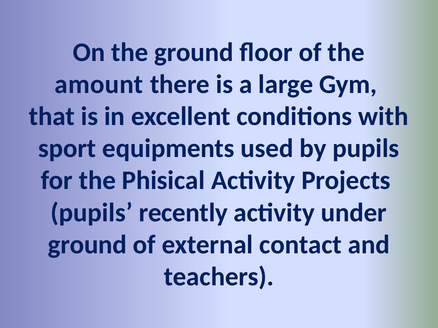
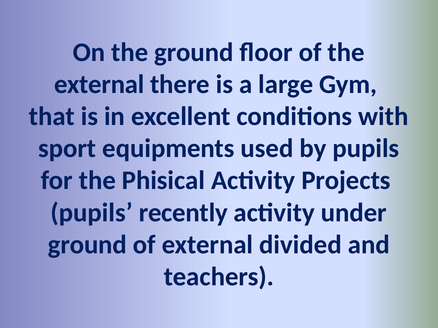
amount: amount -> external (99, 84)
contact: contact -> divided (300, 245)
